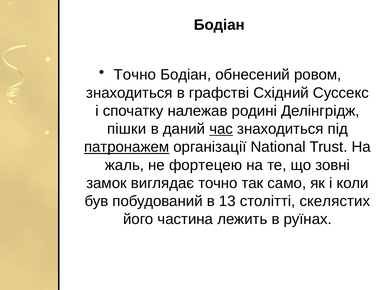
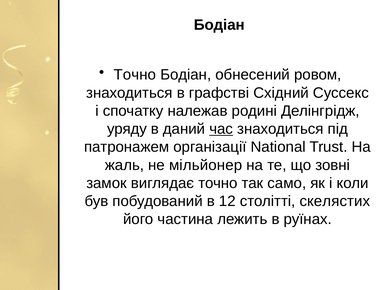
пішки: пішки -> уряду (127, 129)
патронажем underline: present -> none (127, 147)
фортецею: фортецею -> мільйонер (206, 165)
13: 13 -> 12 (227, 201)
